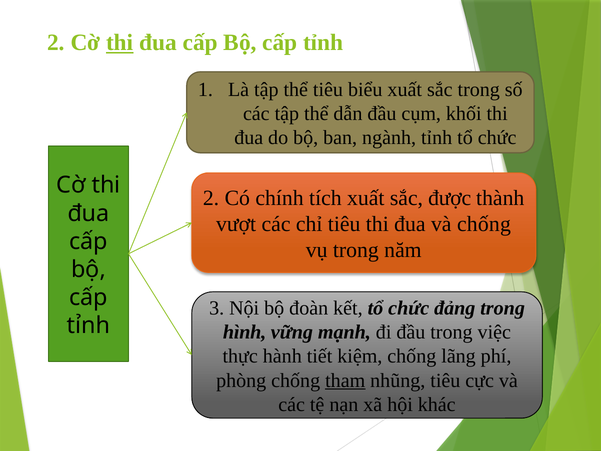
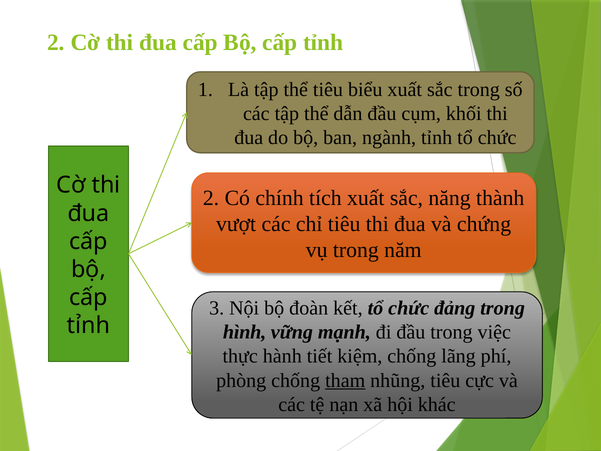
thi underline: present -> none (120, 43)
được: được -> năng (450, 198)
và chống: chống -> chứng (484, 224)
